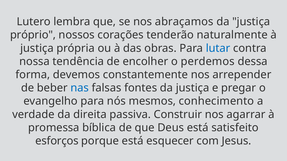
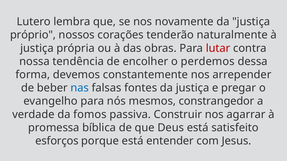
abraçamos: abraçamos -> novamente (184, 22)
lutar colour: blue -> red (218, 48)
conhecimento: conhecimento -> constrangedor (217, 101)
direita: direita -> fomos (90, 115)
esquecer: esquecer -> entender (170, 141)
